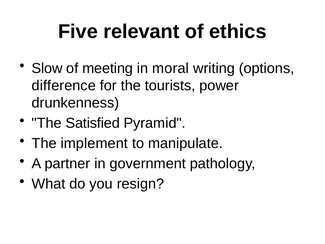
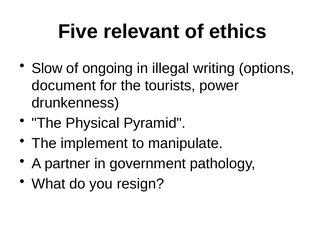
meeting: meeting -> ongoing (108, 68)
moral: moral -> illegal (171, 68)
difference: difference -> document (64, 86)
Satisfied: Satisfied -> Physical (93, 123)
